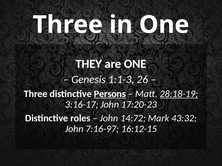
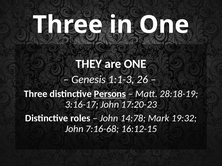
28:18-19 underline: present -> none (179, 94)
14:72: 14:72 -> 14:78 (133, 119)
43:32: 43:32 -> 19:32 (184, 119)
7:16-97: 7:16-97 -> 7:16-68 (102, 129)
